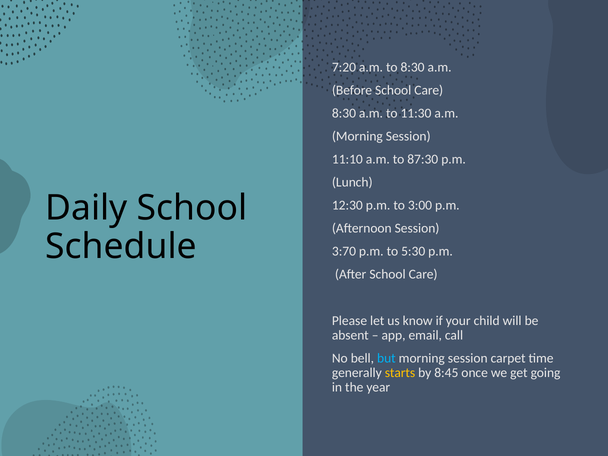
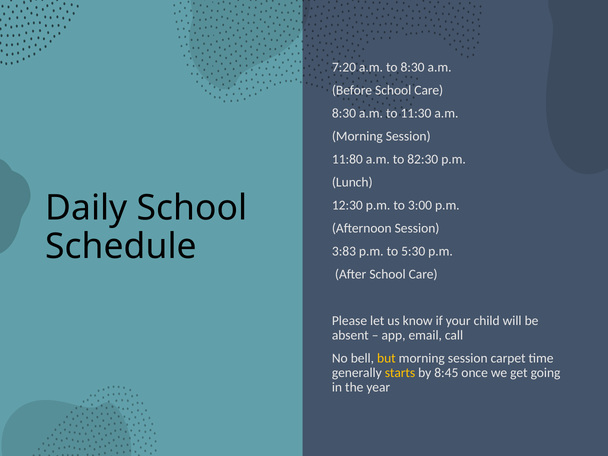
11:10: 11:10 -> 11:80 (347, 159)
87:30: 87:30 -> 82:30 (423, 159)
3:70: 3:70 -> 3:83 (344, 251)
but colour: light blue -> yellow (386, 358)
